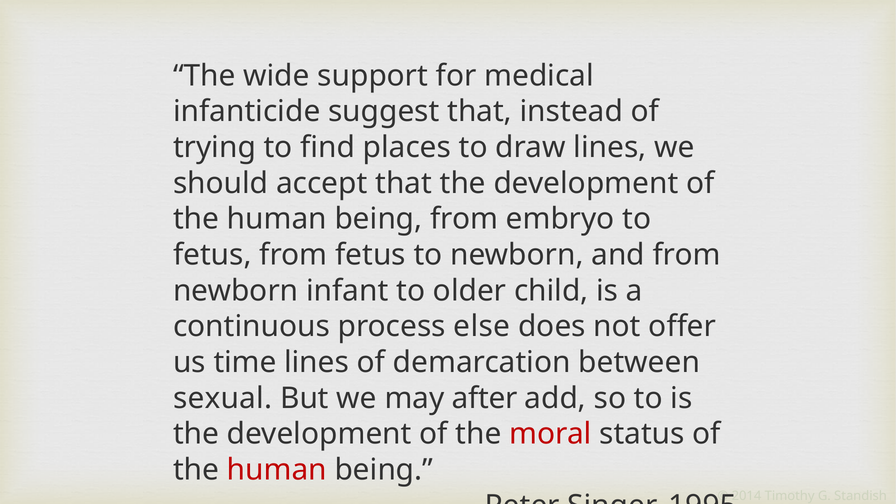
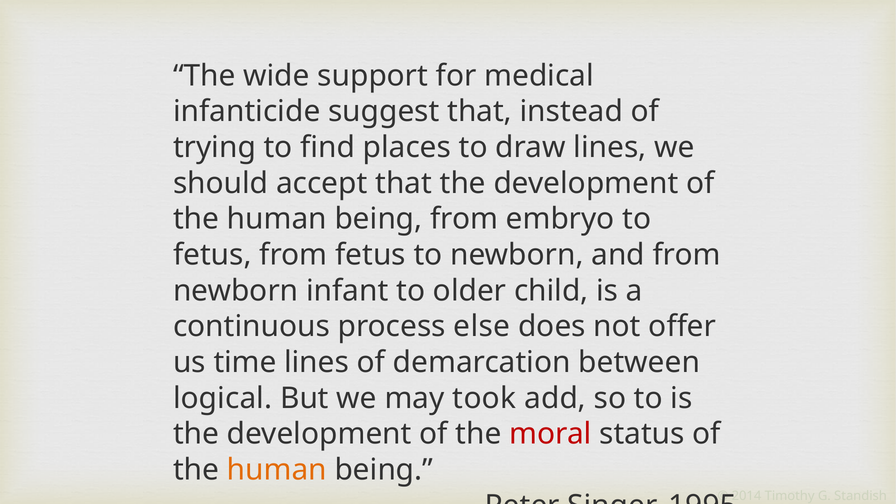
sexual: sexual -> logical (223, 398)
after: after -> took (484, 398)
human colour: red -> orange (277, 470)
